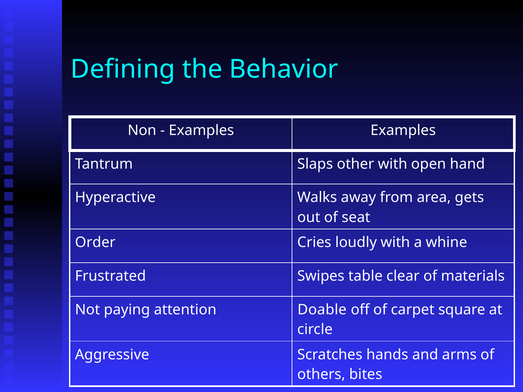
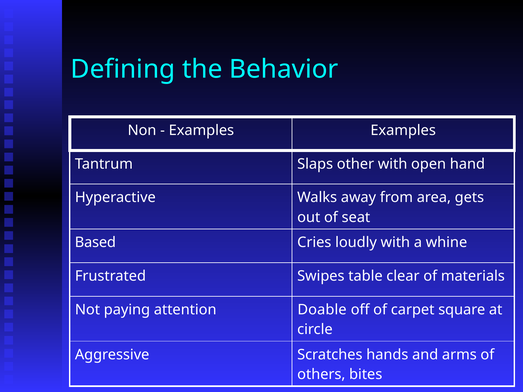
Order: Order -> Based (95, 243)
